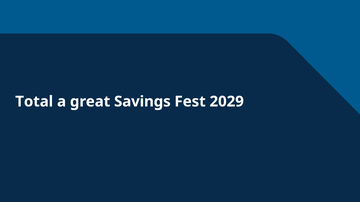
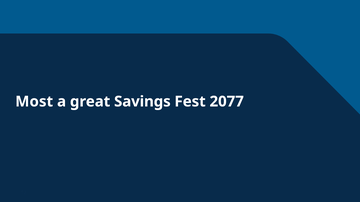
Total: Total -> Most (34, 102)
2029: 2029 -> 2077 (227, 102)
